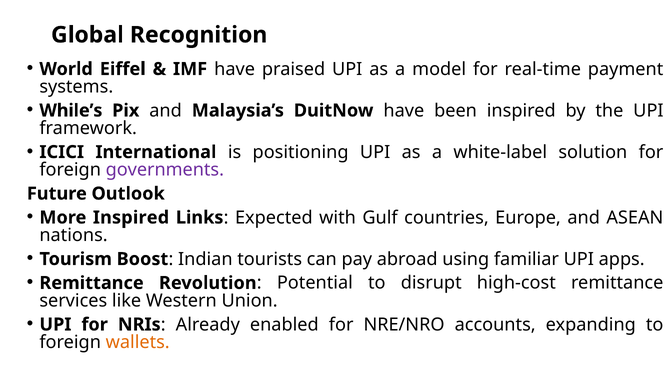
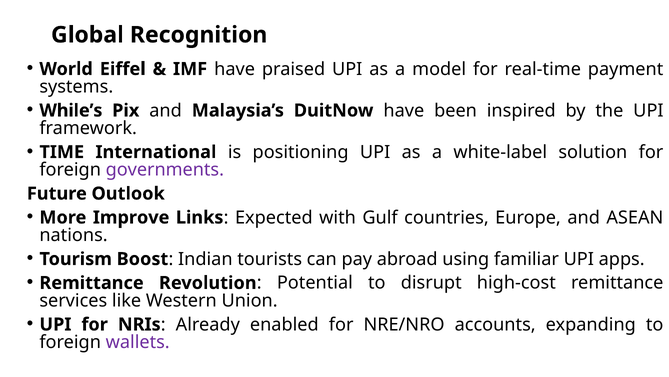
ICICI: ICICI -> TIME (62, 152)
More Inspired: Inspired -> Improve (131, 217)
wallets colour: orange -> purple (138, 342)
